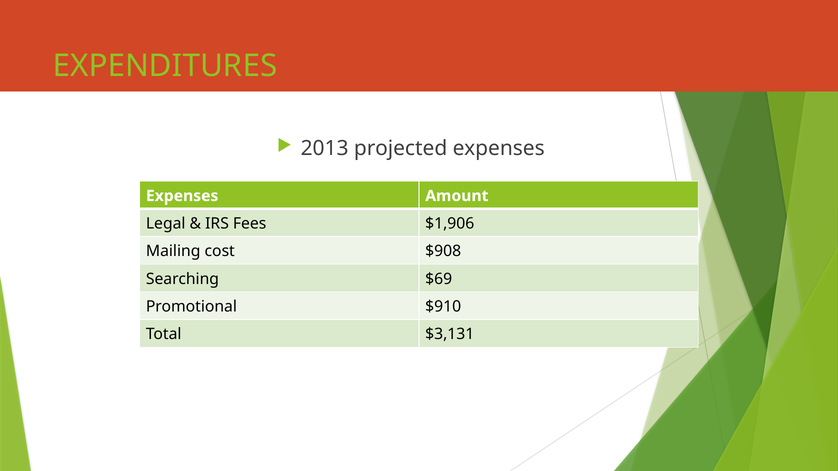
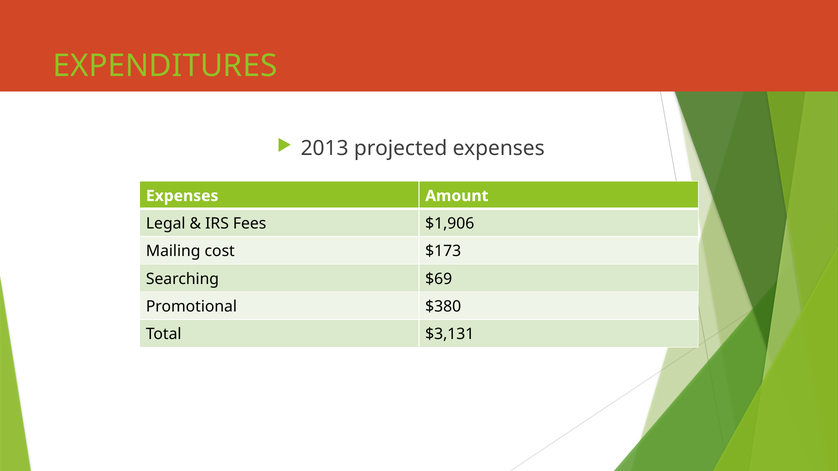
$908: $908 -> $173 (443, 251)
$910: $910 -> $380 (443, 307)
